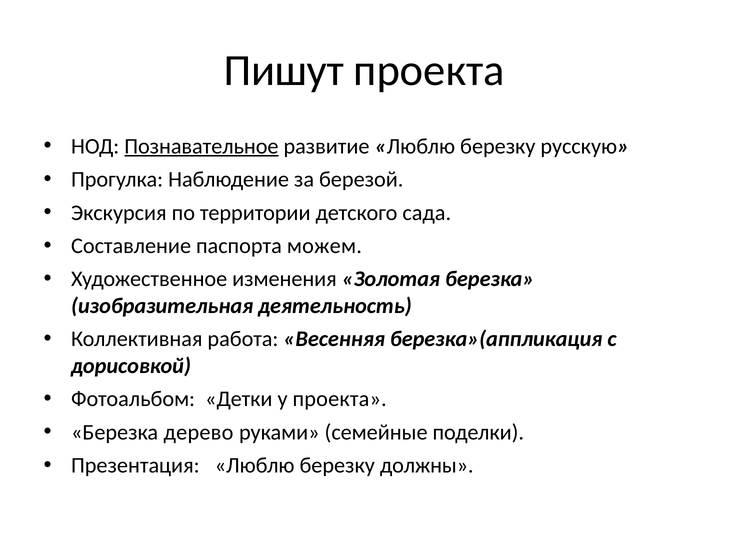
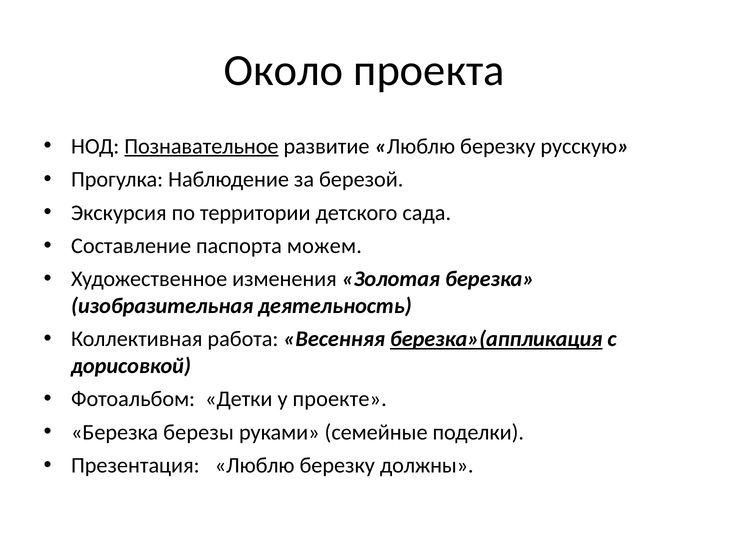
Пишут: Пишут -> Около (284, 71)
березка»(аппликация underline: none -> present (496, 339)
у проекта: проекта -> проекте (340, 399)
дерево: дерево -> березы (199, 432)
